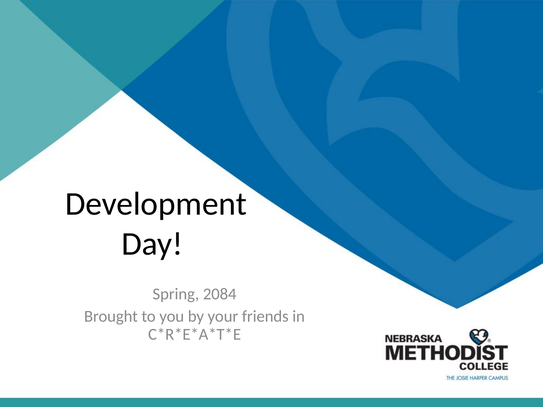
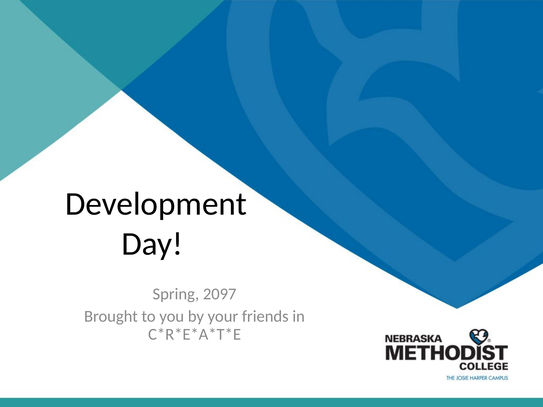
2084: 2084 -> 2097 (220, 294)
